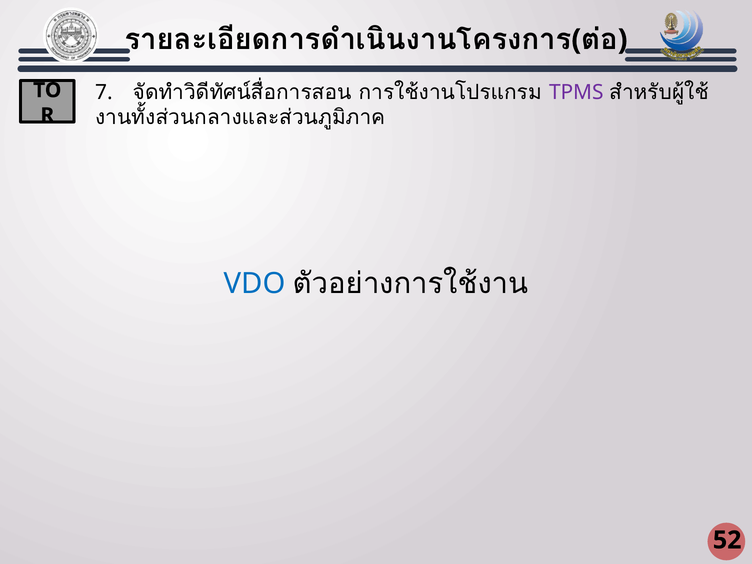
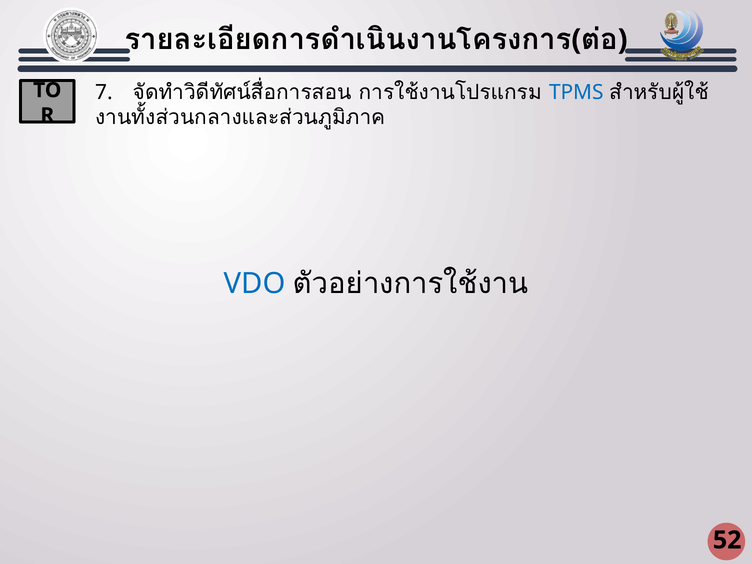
TPMS colour: purple -> blue (576, 92)
